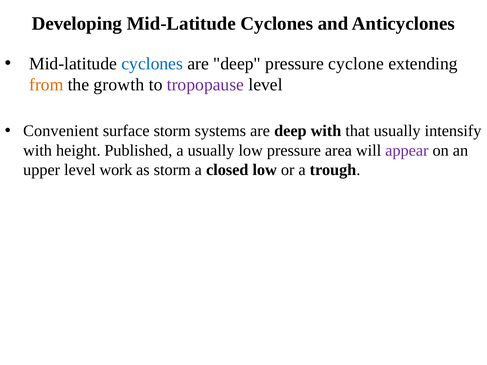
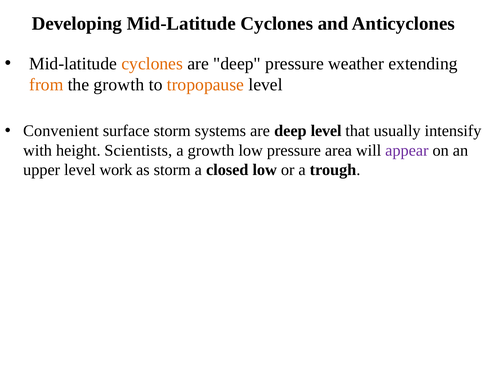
cyclones colour: blue -> orange (152, 64)
cyclone: cyclone -> weather (356, 64)
tropopause colour: purple -> orange (205, 85)
deep with: with -> level (326, 131)
Published: Published -> Scientists (138, 150)
a usually: usually -> growth (211, 150)
